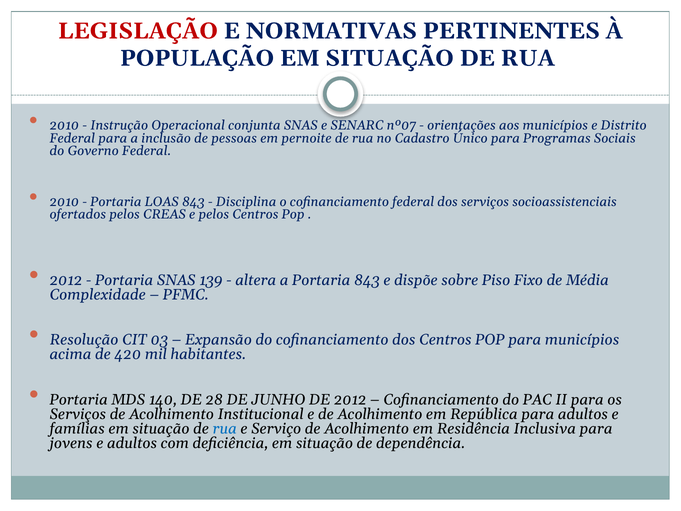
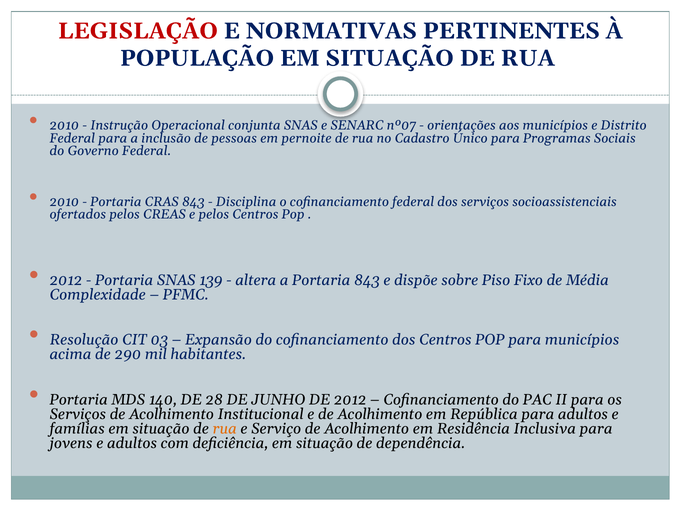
LOAS: LOAS -> CRAS (162, 202)
420: 420 -> 290 (128, 354)
rua colour: blue -> orange (225, 429)
